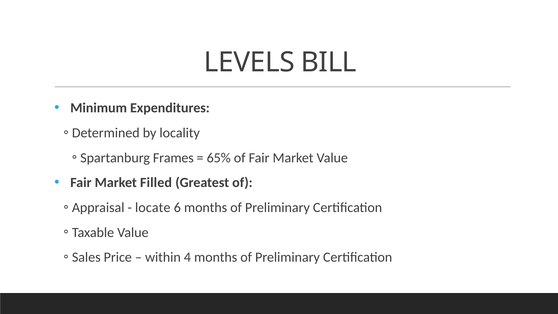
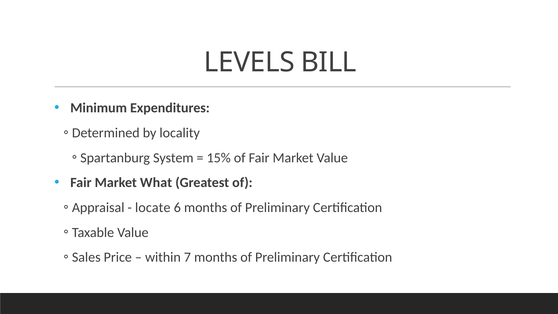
Frames: Frames -> System (173, 158)
65%: 65% -> 15% (219, 158)
Filled: Filled -> What (156, 183)
4: 4 -> 7 (187, 257)
